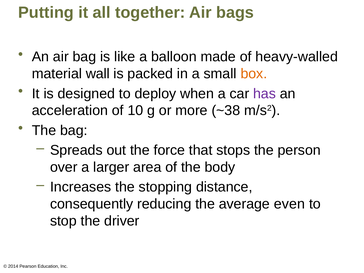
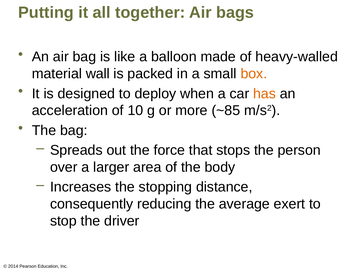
has colour: purple -> orange (265, 94)
~38: ~38 -> ~85 (226, 111)
even: even -> exert (289, 204)
